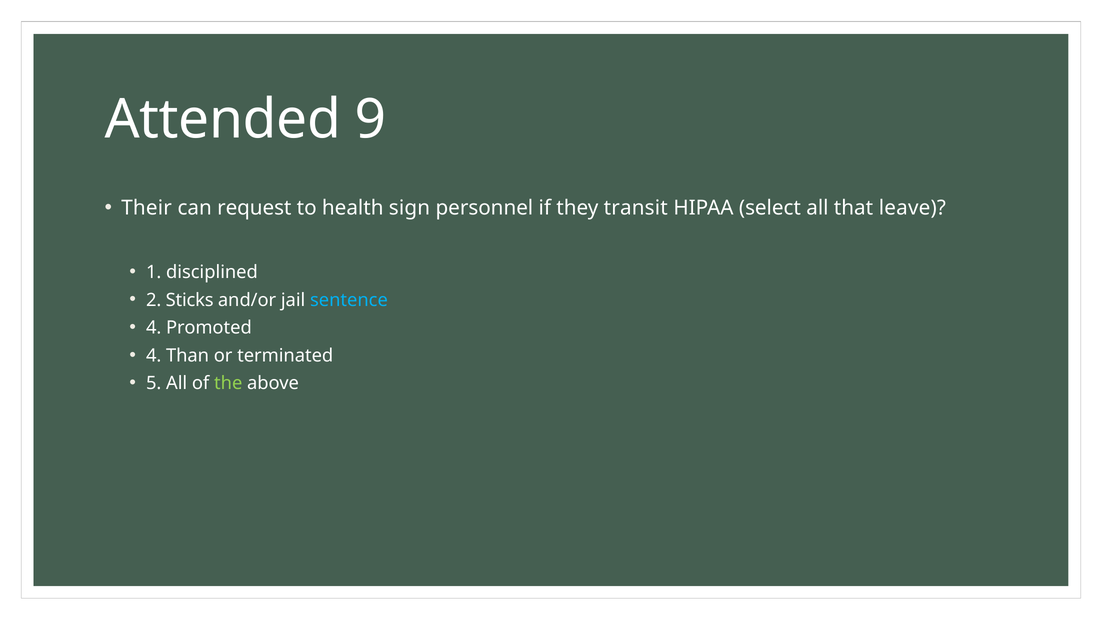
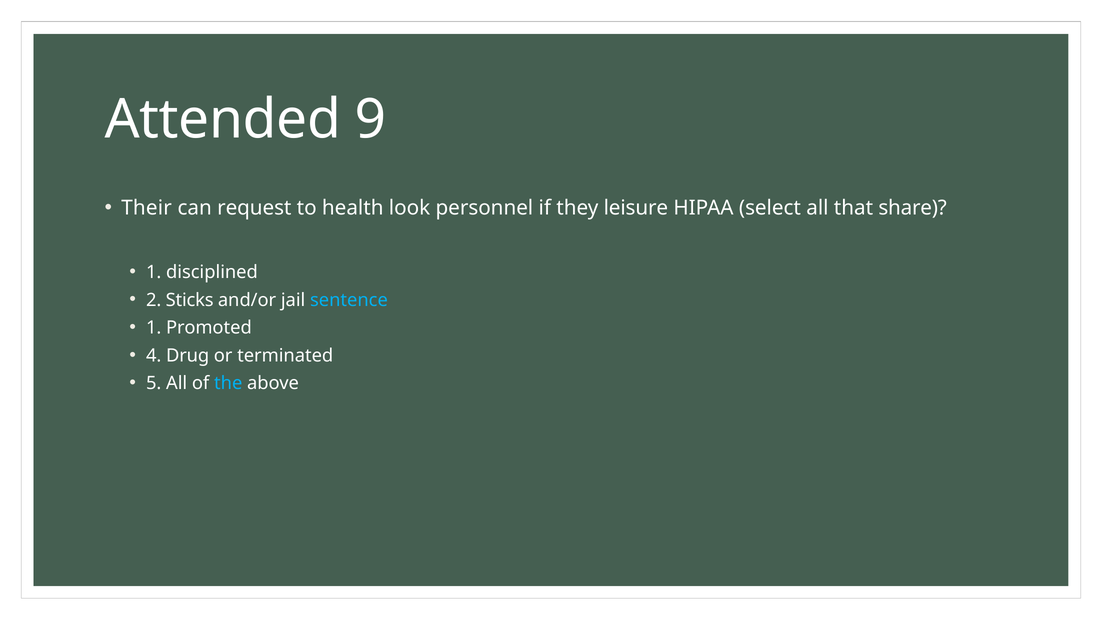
sign: sign -> look (410, 208)
transit: transit -> leisure (636, 208)
leave: leave -> share (913, 208)
4: 4 -> 1 (154, 328)
Than: Than -> Drug (188, 355)
the colour: light green -> light blue (228, 383)
